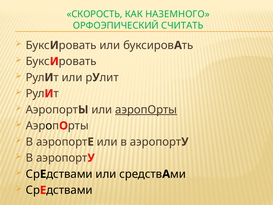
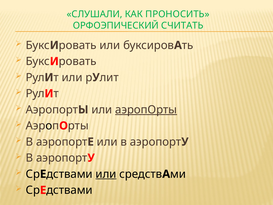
СКОРОСТЬ: СКОРОСТЬ -> СЛУШАЛИ (95, 14)
НАЗЕМНОГО: НАЗЕМНОГО -> ПРОНОСИТЬ (177, 14)
или underline: none -> present (106, 174)
